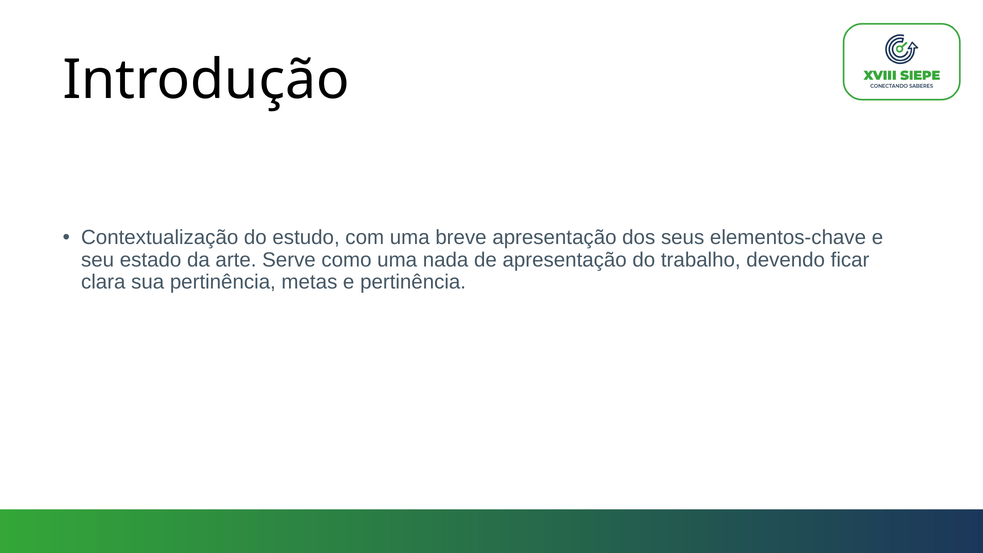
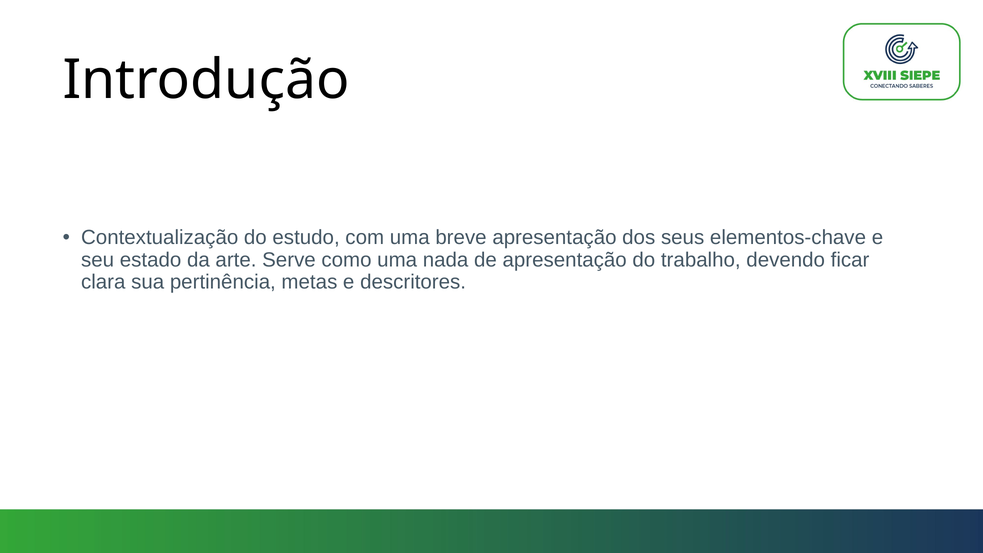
e pertinência: pertinência -> descritores (413, 282)
